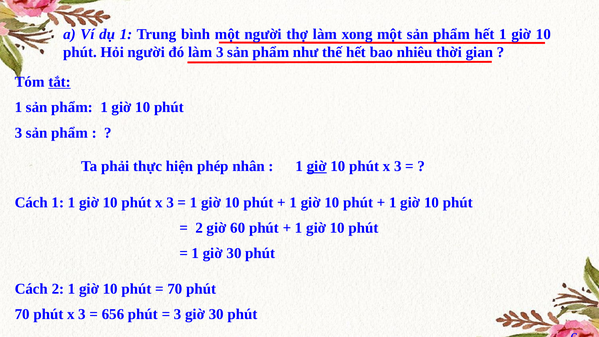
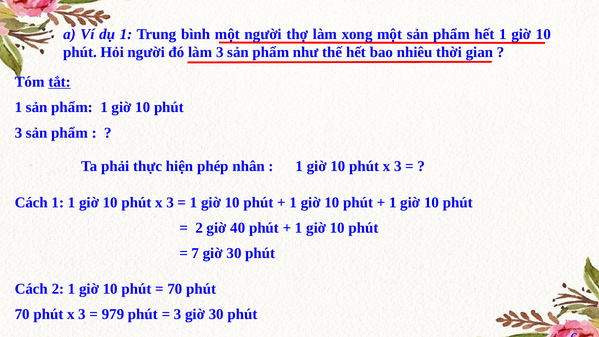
giờ underline: present -> none (317, 166)
60: 60 -> 40 (238, 228)
1: 1 -> 7 (195, 253)
656: 656 -> 979 (113, 314)
